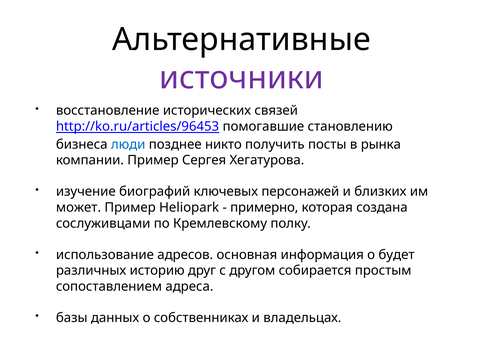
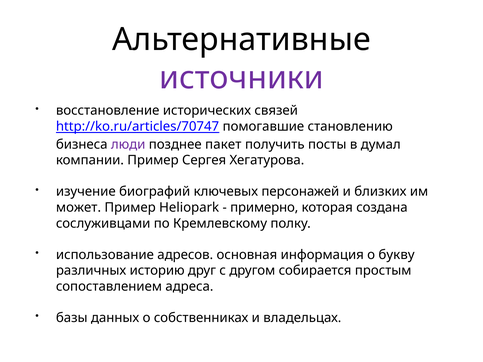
http://ko.ru/articles/96453: http://ko.ru/articles/96453 -> http://ko.ru/articles/70747 (138, 127)
люди colour: blue -> purple (128, 144)
никто: никто -> пакет (223, 144)
рынка: рынка -> думал (381, 144)
будет: будет -> букву (397, 255)
